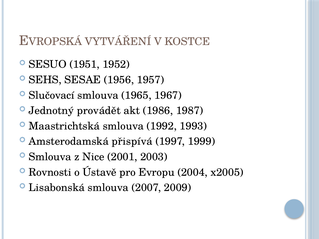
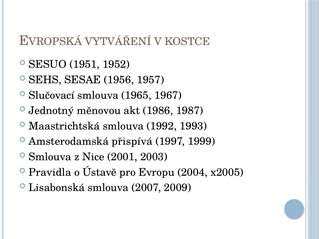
provádět: provádět -> měnovou (99, 111)
Rovnosti: Rovnosti -> Pravidla (50, 172)
